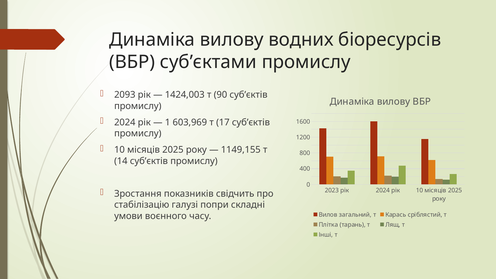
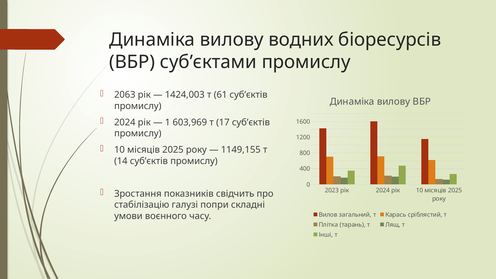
2093: 2093 -> 2063 (125, 95)
90: 90 -> 61 (220, 95)
